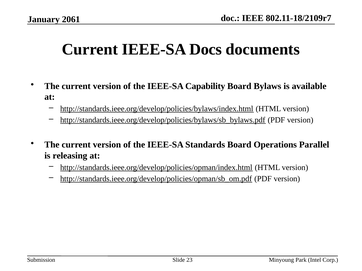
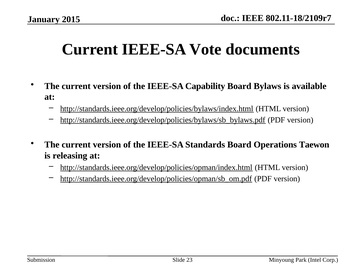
2061: 2061 -> 2015 (71, 19)
Docs: Docs -> Vote (206, 49)
Parallel: Parallel -> Taewon (314, 145)
